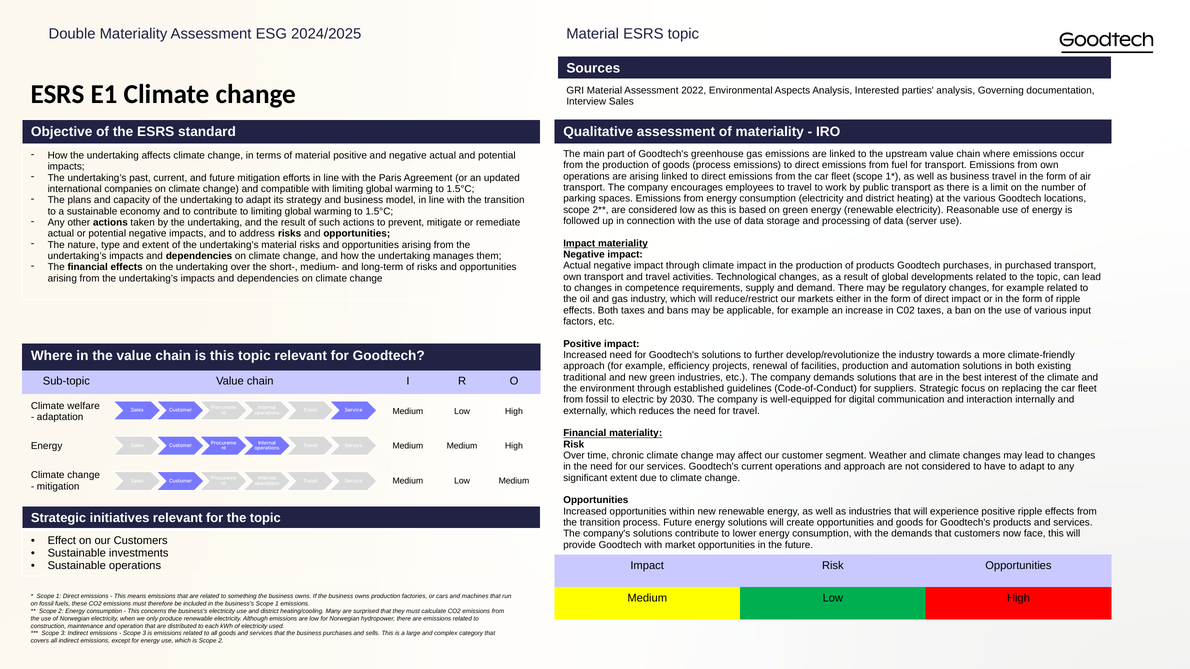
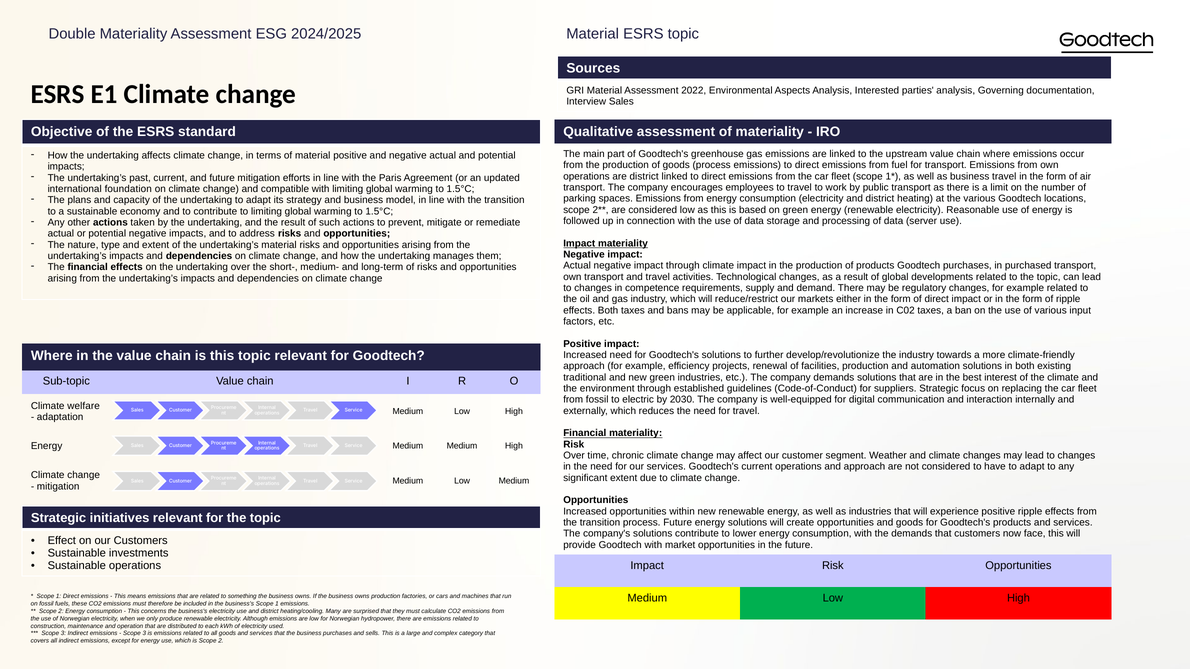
are arising: arising -> district (644, 176)
companies: companies -> foundation (128, 189)
